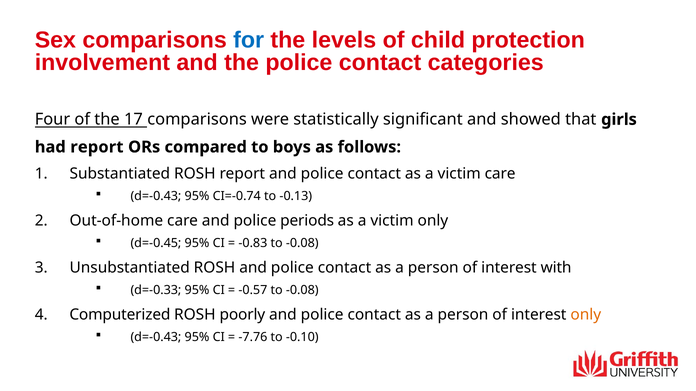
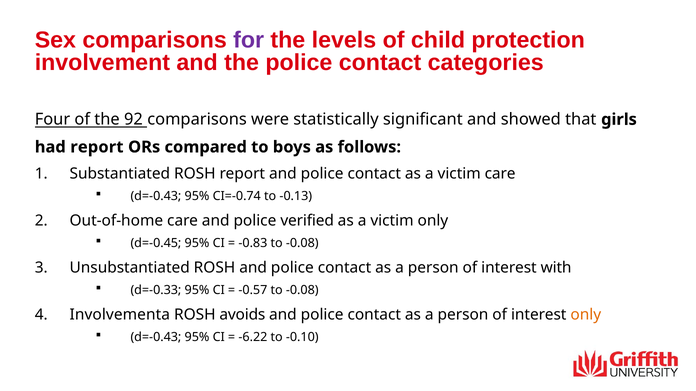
for colour: blue -> purple (249, 40)
17: 17 -> 92 (133, 120)
periods: periods -> verified (307, 221)
Computerized: Computerized -> Involvementa (120, 315)
poorly: poorly -> avoids (242, 315)
-7.76: -7.76 -> -6.22 (253, 338)
